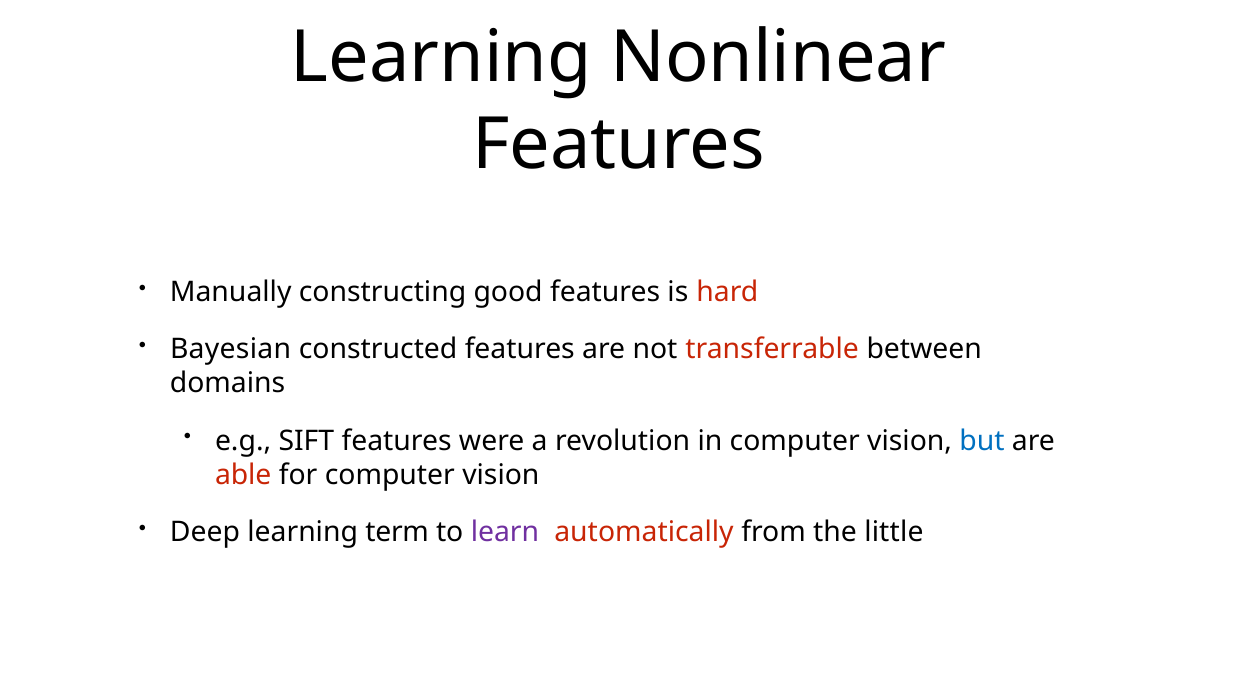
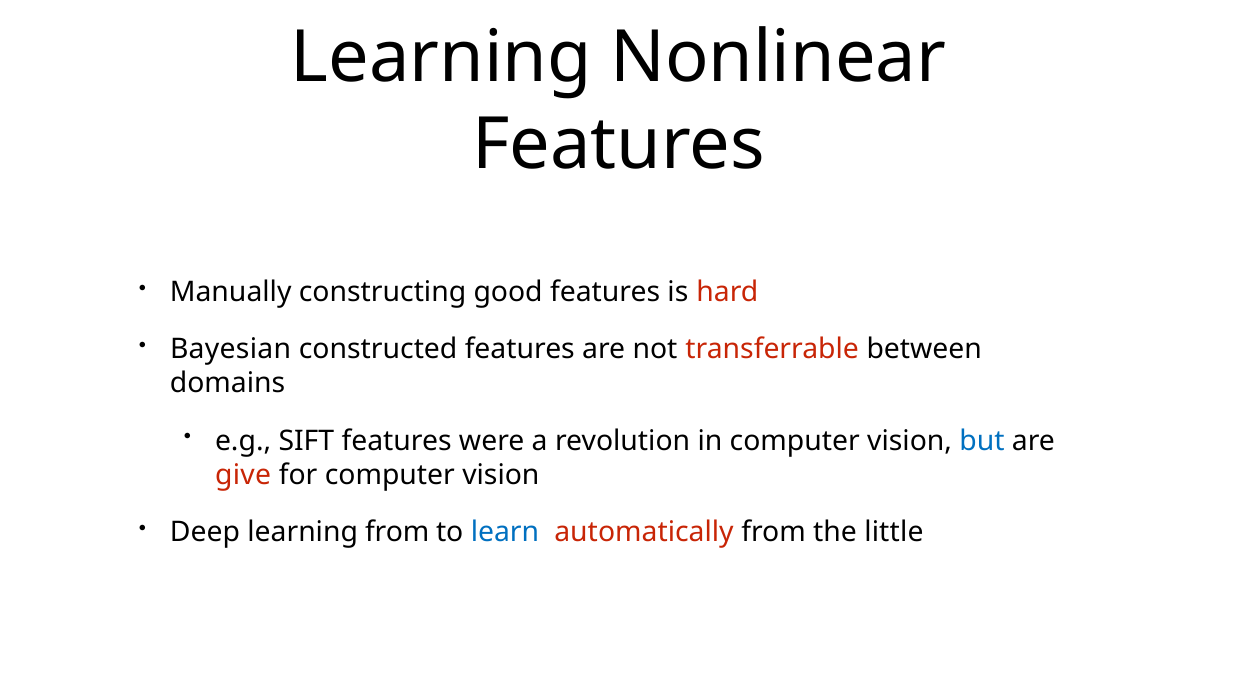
able: able -> give (243, 475)
learning term: term -> from (397, 532)
learn colour: purple -> blue (505, 532)
